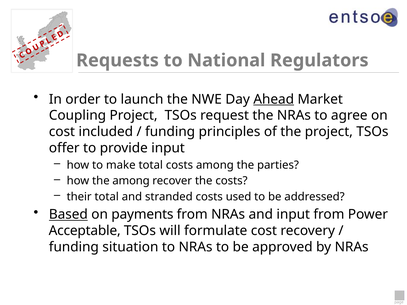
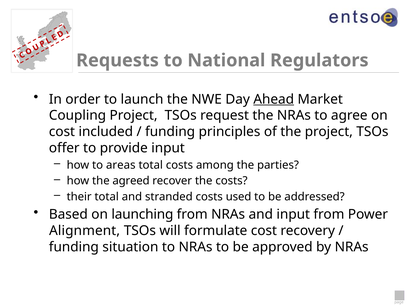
make: make -> areas (121, 165)
the among: among -> agreed (131, 181)
Based underline: present -> none (68, 215)
payments: payments -> launching (142, 215)
Acceptable: Acceptable -> Alignment (85, 231)
